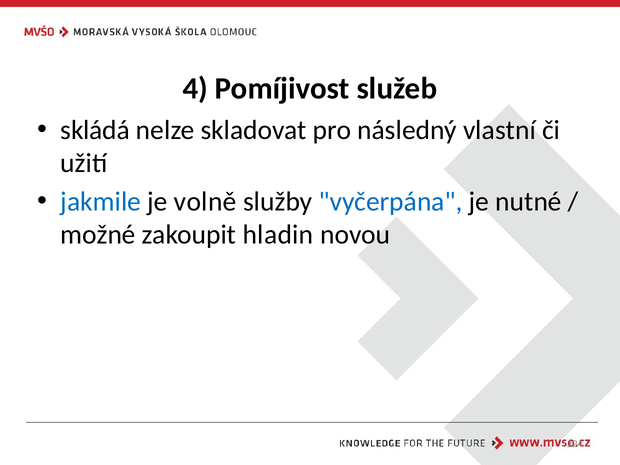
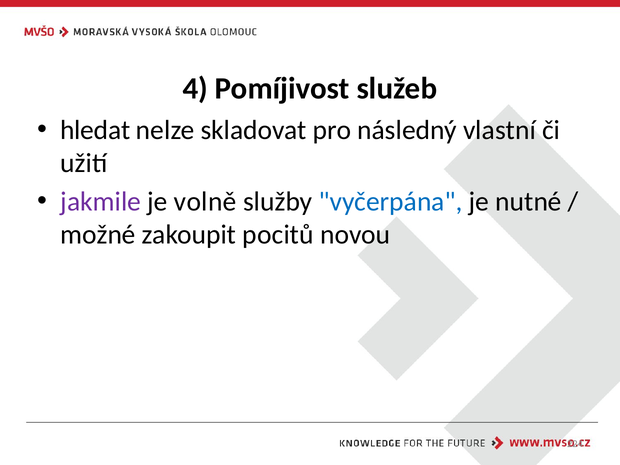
skládá: skládá -> hledat (95, 130)
jakmile colour: blue -> purple (101, 202)
hladin: hladin -> pocitů (278, 235)
